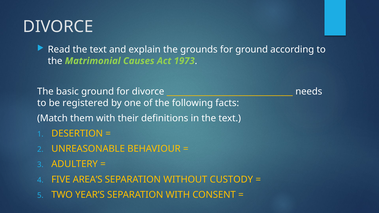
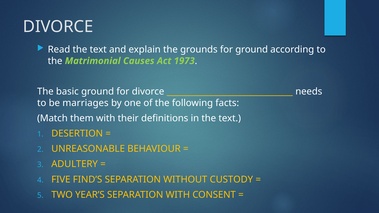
registered: registered -> marriages (85, 103)
AREA’S: AREA’S -> FIND’S (88, 180)
